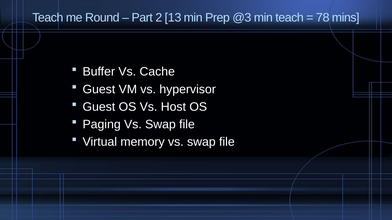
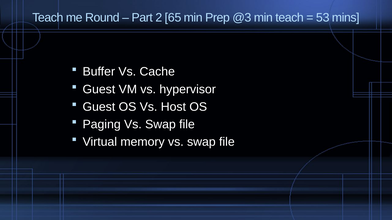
13: 13 -> 65 (173, 18)
78: 78 -> 53 (323, 18)
